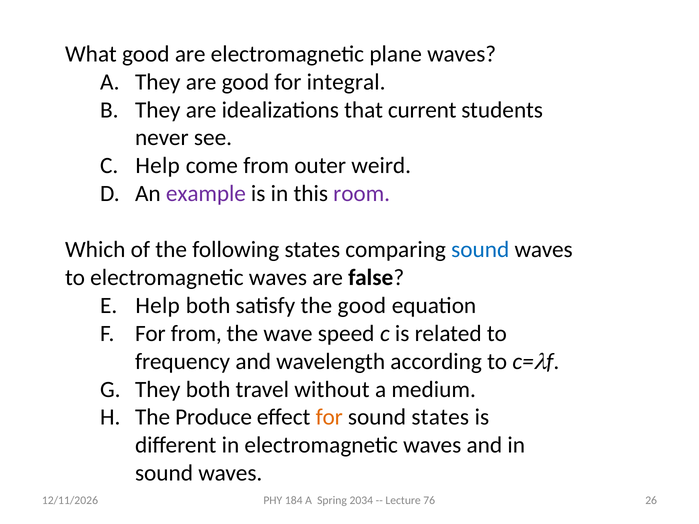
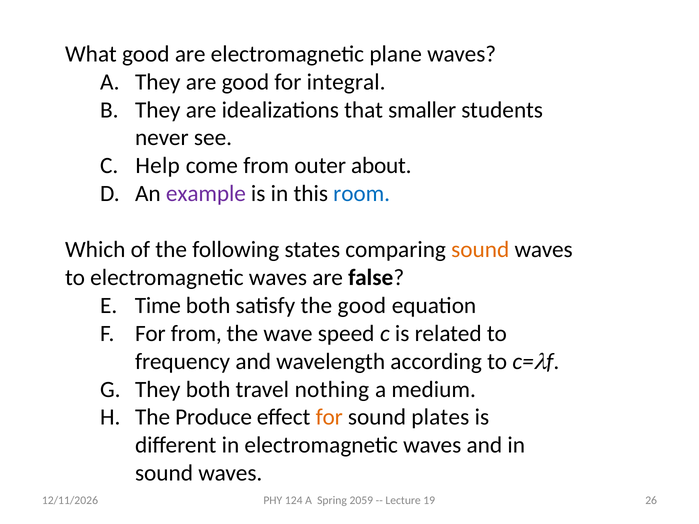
current: current -> smaller (422, 110)
weird: weird -> about (381, 166)
room colour: purple -> blue (362, 194)
sound colour: blue -> orange (480, 250)
Help: Help -> Time (158, 306)
without: without -> nothing (332, 389)
sound states: states -> plates (440, 417)
184: 184 -> 124 (294, 501)
2034: 2034 -> 2059 (361, 501)
76: 76 -> 19 (429, 501)
